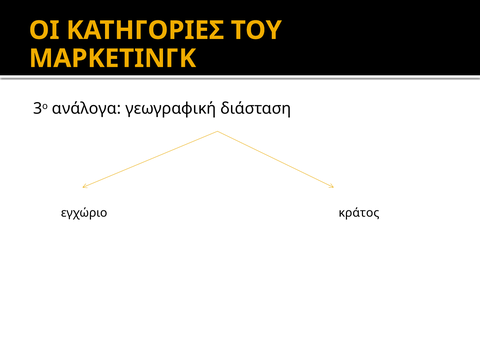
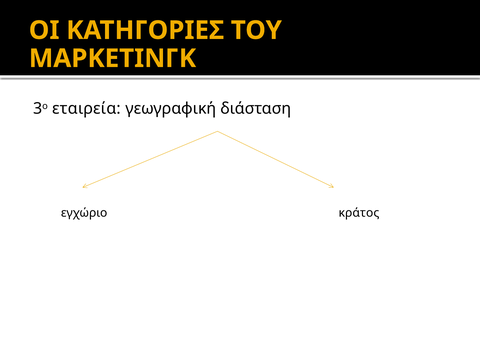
ανάλογα: ανάλογα -> εταιρεία (87, 109)
